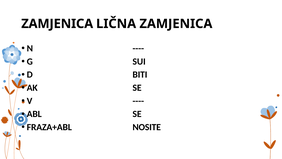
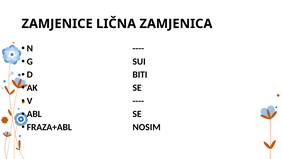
ZAMJENICA: ZAMJENICA -> ZAMJENICE (57, 24)
NOSITE: NOSITE -> NOSIM (147, 127)
